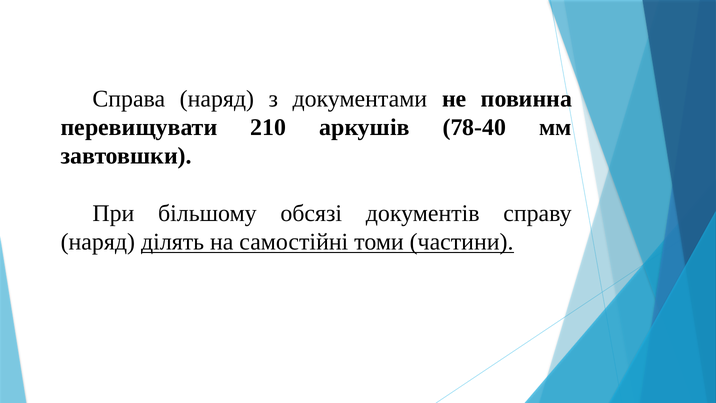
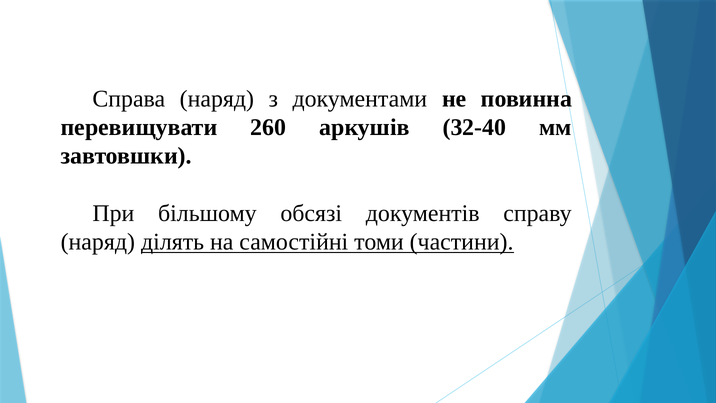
210: 210 -> 260 (268, 127)
78-40: 78-40 -> 32-40 (474, 127)
